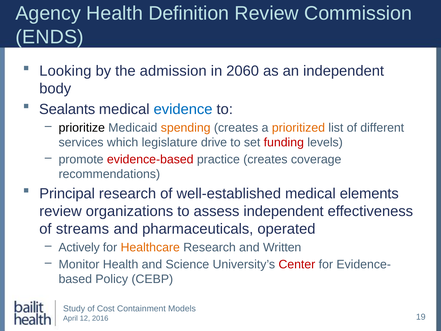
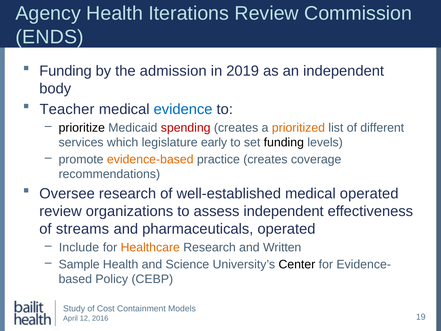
Definition: Definition -> Iterations (189, 13)
Looking: Looking -> Funding (66, 71)
2060: 2060 -> 2019 (243, 71)
Sealants: Sealants -> Teacher (67, 109)
spending colour: orange -> red (186, 128)
drive: drive -> early (214, 142)
funding colour: red -> black (284, 142)
evidence-based colour: red -> orange (150, 159)
Principal: Principal -> Oversee (67, 193)
medical elements: elements -> operated (369, 193)
Actively: Actively -> Include (79, 247)
Monitor: Monitor -> Sample (79, 264)
Center colour: red -> black (297, 264)
